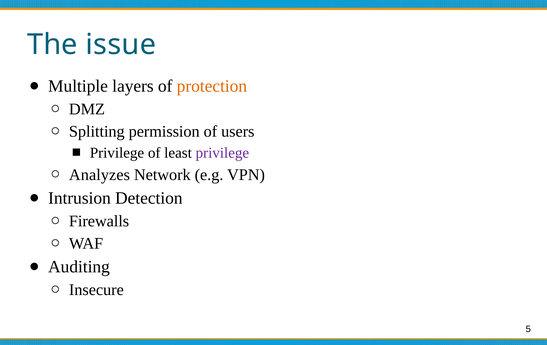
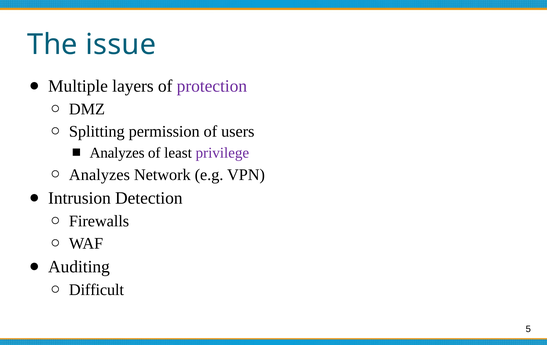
protection colour: orange -> purple (212, 86)
Privilege: Privilege -> Analyzes (117, 153)
Insecure: Insecure -> Difficult (96, 290)
